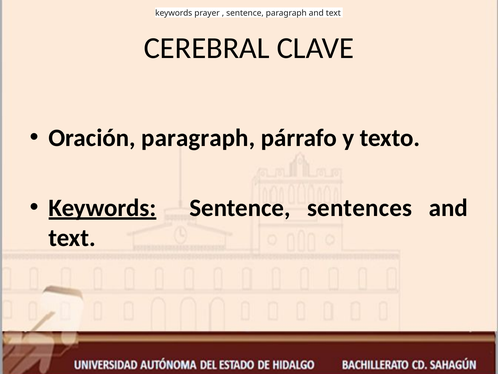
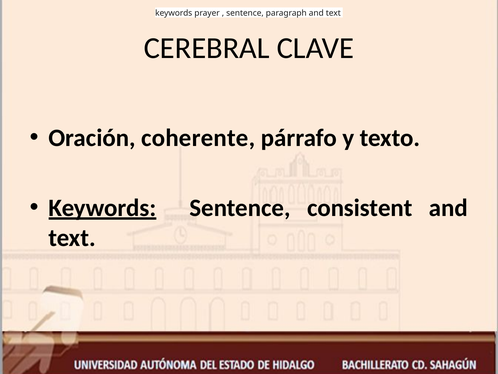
Oración paragraph: paragraph -> coherente (198, 138)
sentences: sentences -> consistent (360, 208)
